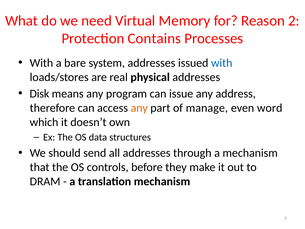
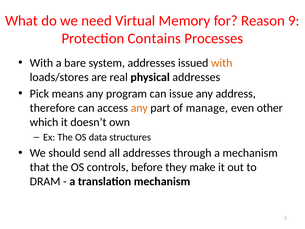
2: 2 -> 9 (294, 21)
with colour: blue -> orange (222, 63)
Disk: Disk -> Pick (39, 94)
word: word -> other (270, 108)
